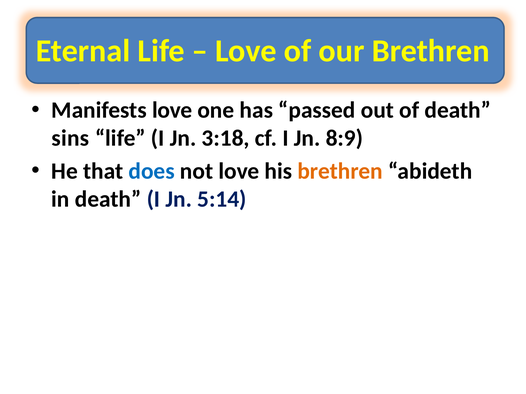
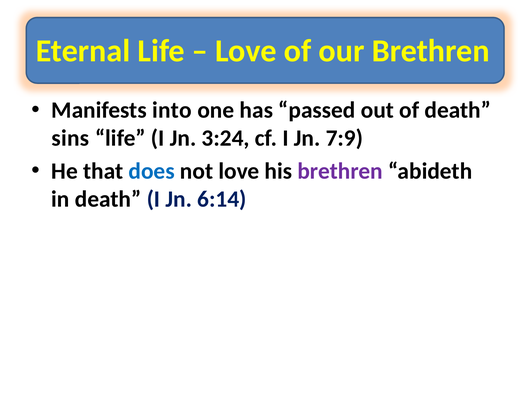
Manifests love: love -> into (172, 110)
3:18: 3:18 -> 3:24 (226, 138)
8:9: 8:9 -> 7:9 (344, 138)
brethren colour: orange -> purple (340, 171)
5:14: 5:14 -> 6:14 (222, 199)
